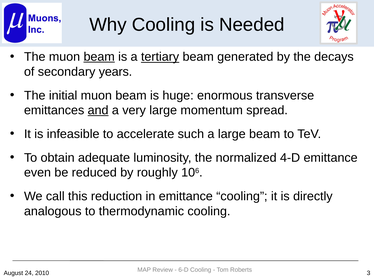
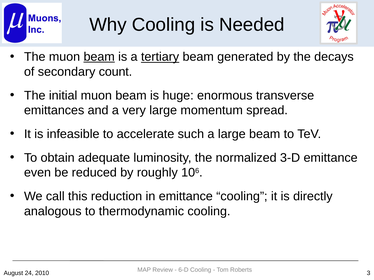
years: years -> count (115, 72)
and underline: present -> none (98, 111)
4-D: 4-D -> 3-D (290, 158)
